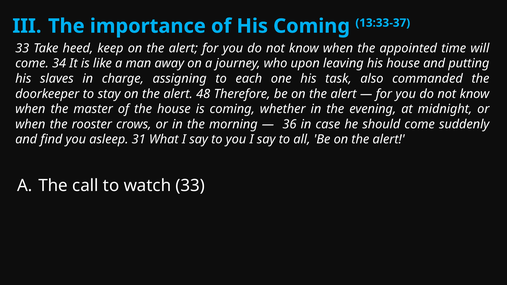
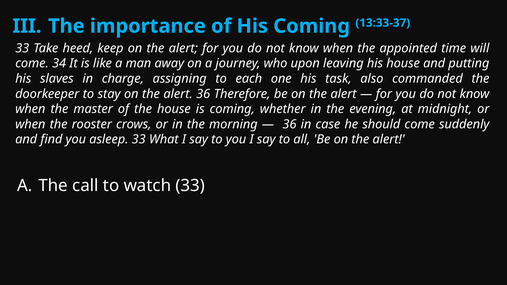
alert 48: 48 -> 36 (203, 94)
asleep 31: 31 -> 33 (139, 140)
